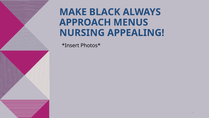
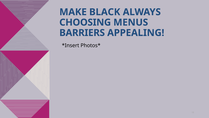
APPROACH: APPROACH -> CHOOSING (85, 22)
NURSING: NURSING -> BARRIERS (82, 33)
